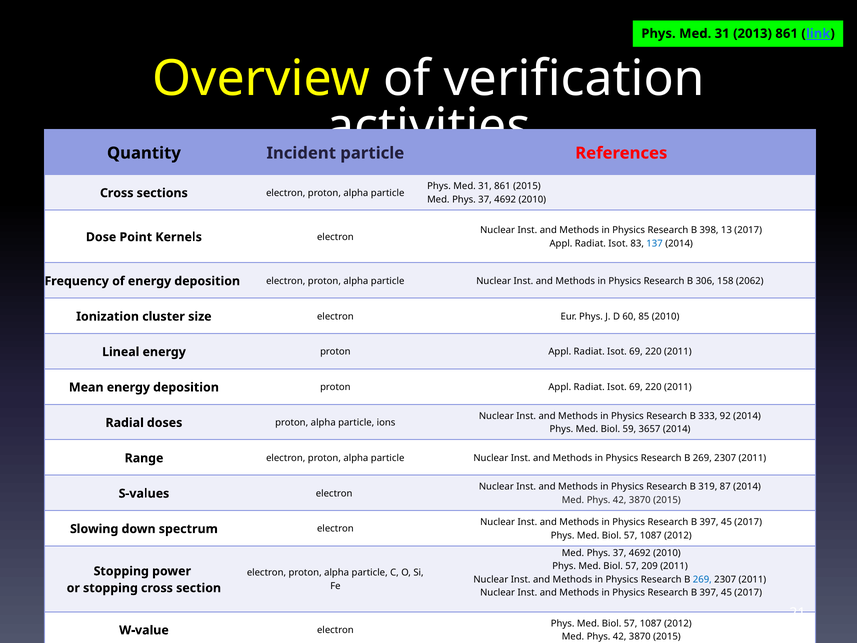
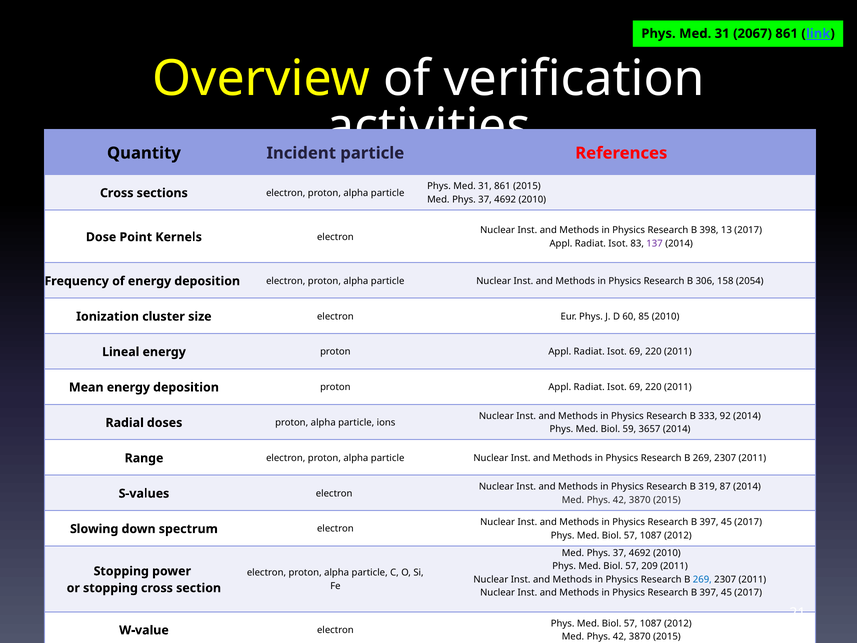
2013: 2013 -> 2067 (753, 34)
137 colour: blue -> purple (655, 243)
2062: 2062 -> 2054 (750, 281)
